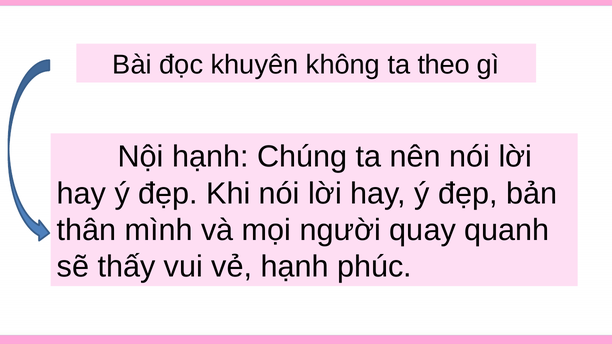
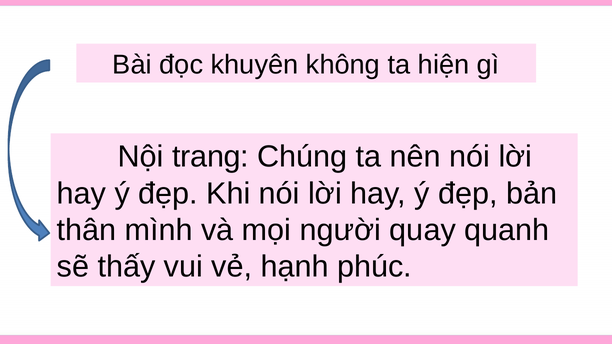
theo: theo -> hiện (444, 65)
Nội hạnh: hạnh -> trang (211, 157)
